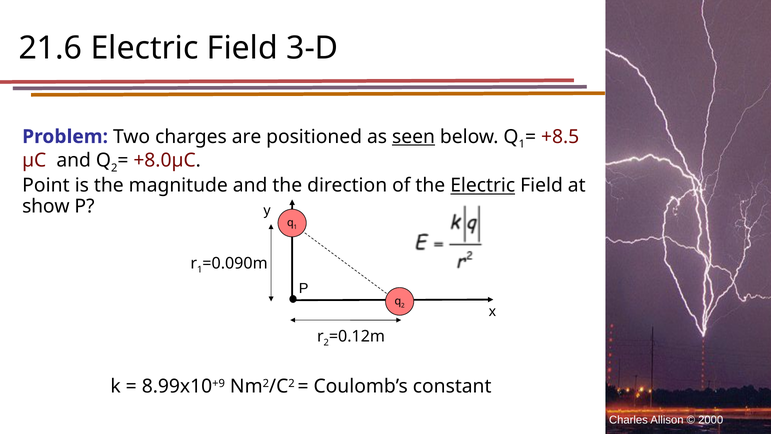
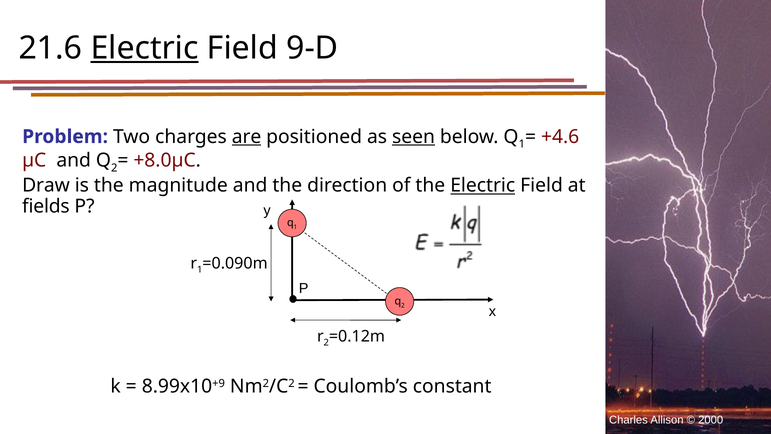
Electric underline: none -> present (145, 48)
3-D: 3-D -> 9-D (312, 48)
are underline: none -> present (247, 137)
+8.5: +8.5 -> +4.6 (560, 137)
Point: Point -> Draw (46, 185)
show: show -> fields (46, 206)
